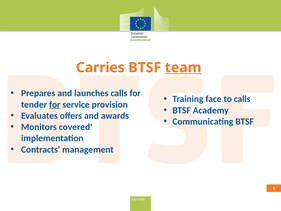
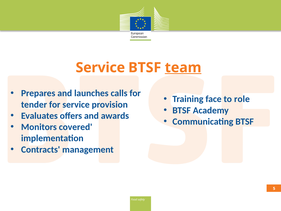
Carries: Carries -> Service (100, 68)
to calls: calls -> role (242, 99)
for underline: present -> none (55, 104)
